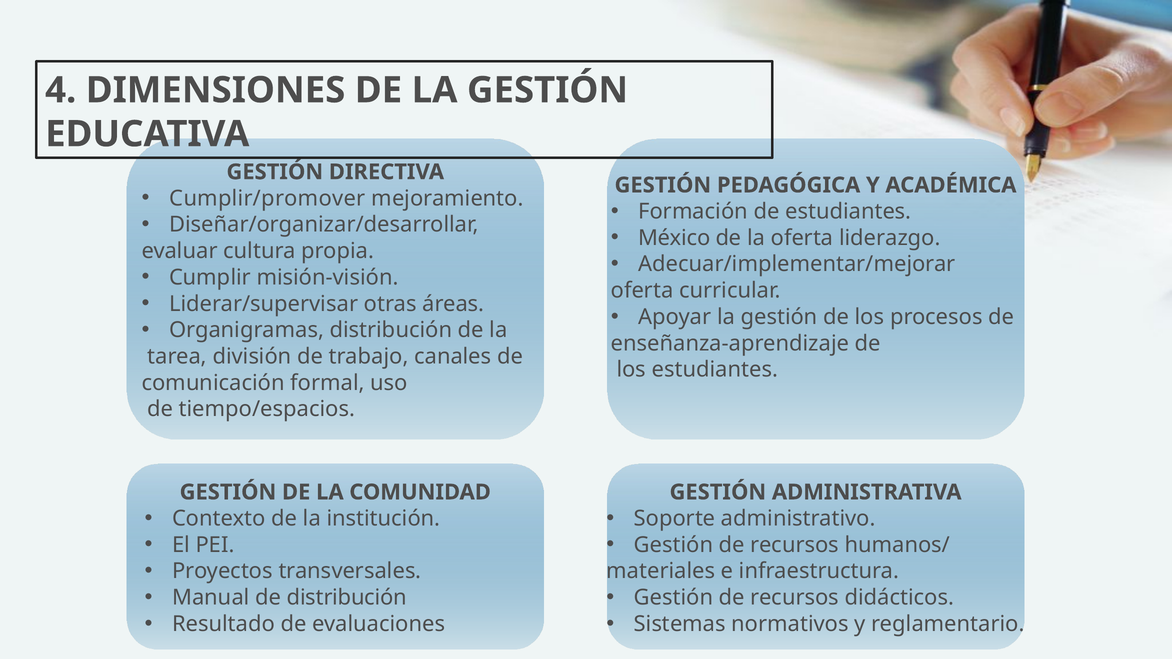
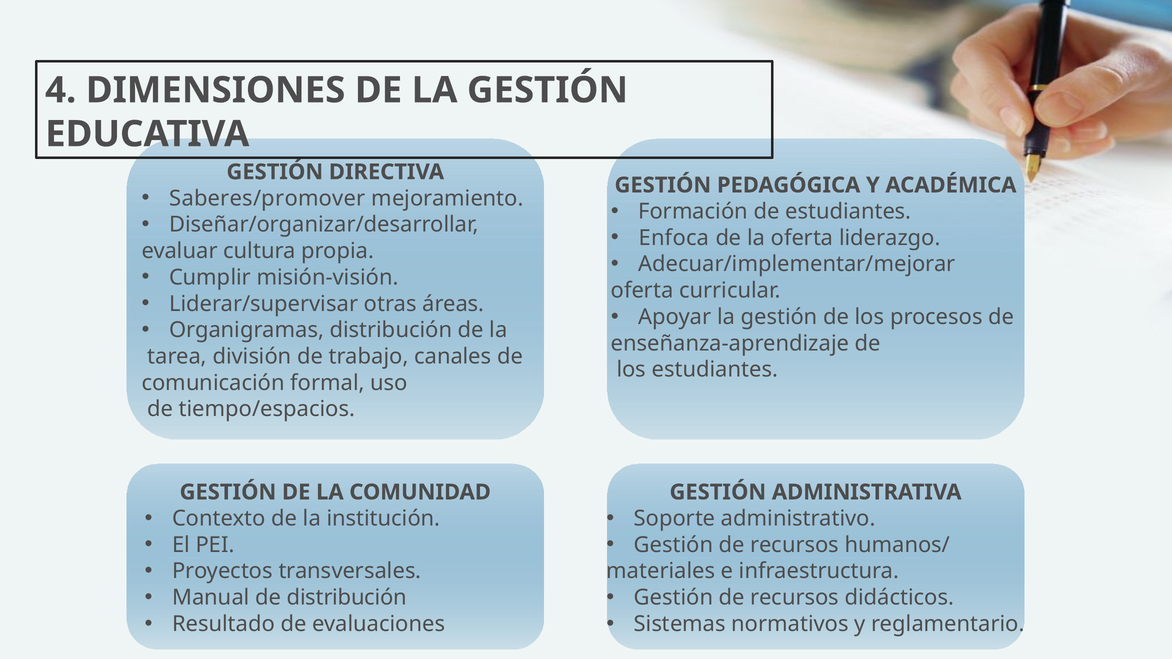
Cumplir/promover: Cumplir/promover -> Saberes/promover (267, 198)
México: México -> Enfoca (674, 238)
